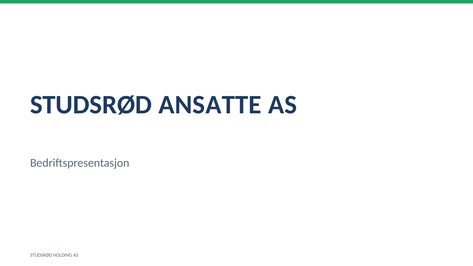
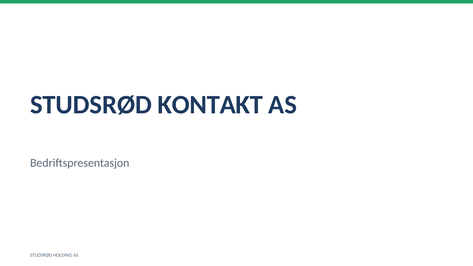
ANSATTE: ANSATTE -> KONTAKT (210, 105)
